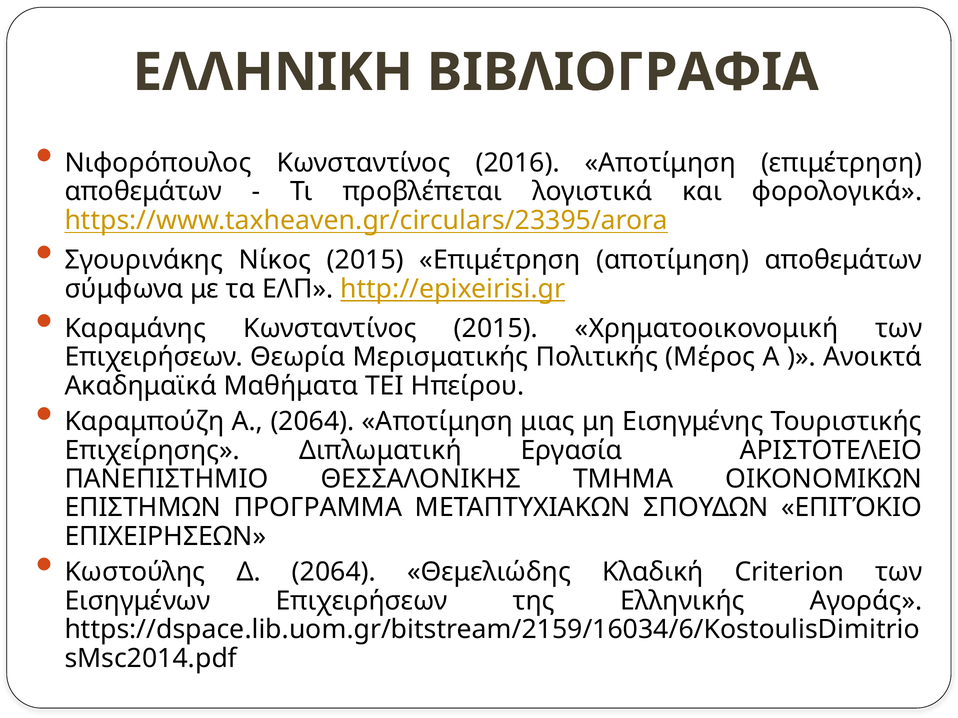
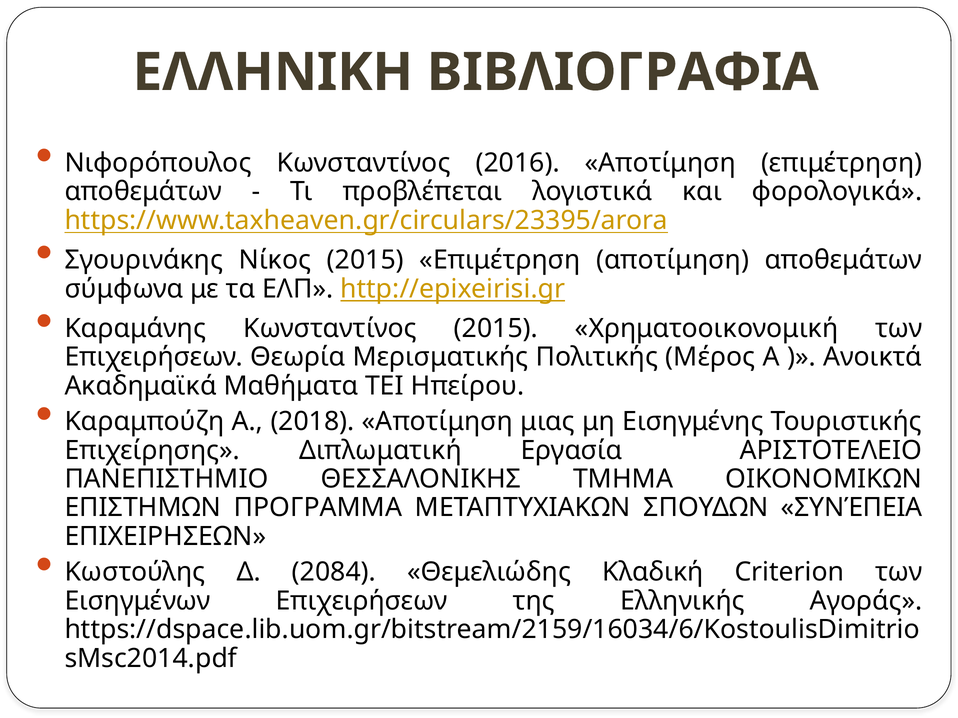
Α 2064: 2064 -> 2018 (313, 422)
ΕΠΙΤΌΚΙΟ: ΕΠΙΤΌΚΙΟ -> ΣΥΝΈΠΕΙΑ (852, 508)
Δ 2064: 2064 -> 2084 (334, 572)
